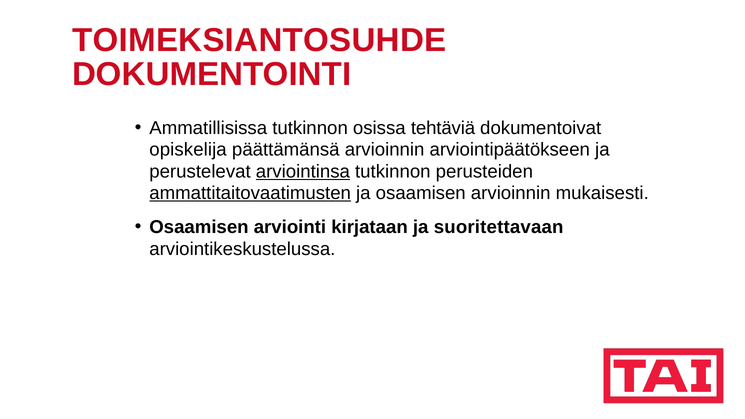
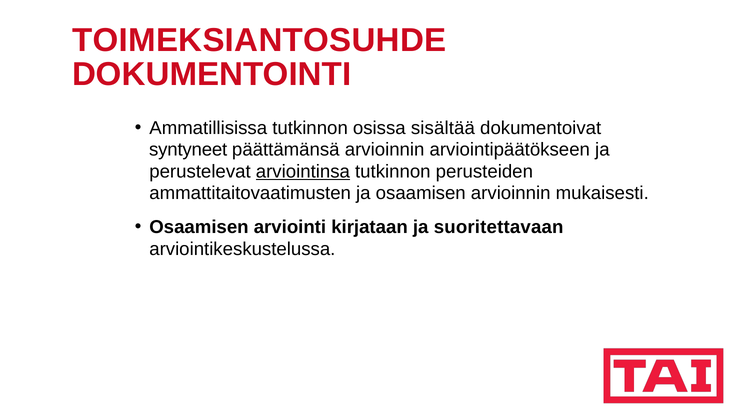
tehtäviä: tehtäviä -> sisältää (443, 128)
opiskelija: opiskelija -> syntyneet (188, 150)
ammattitaitovaatimusten underline: present -> none (250, 193)
